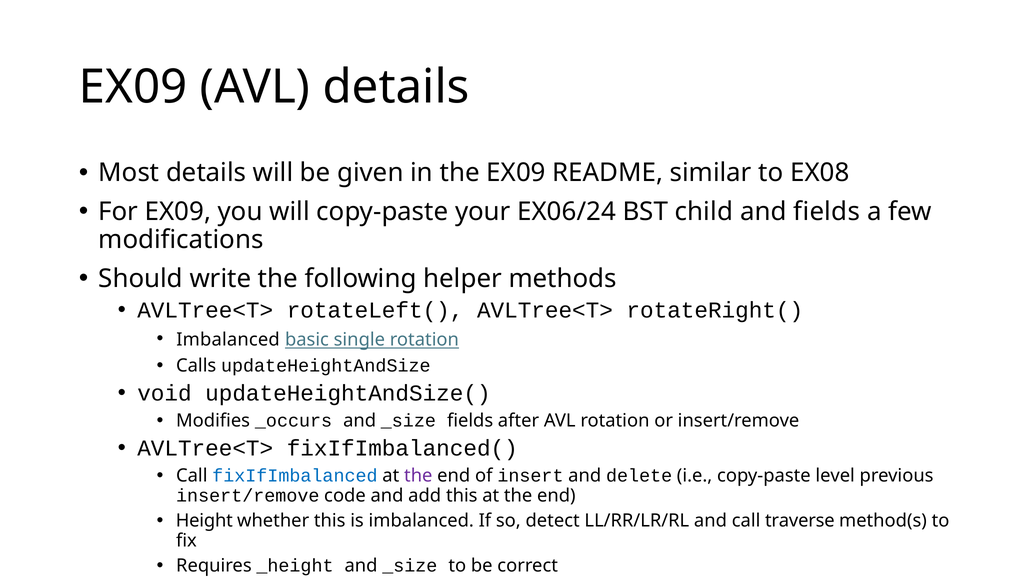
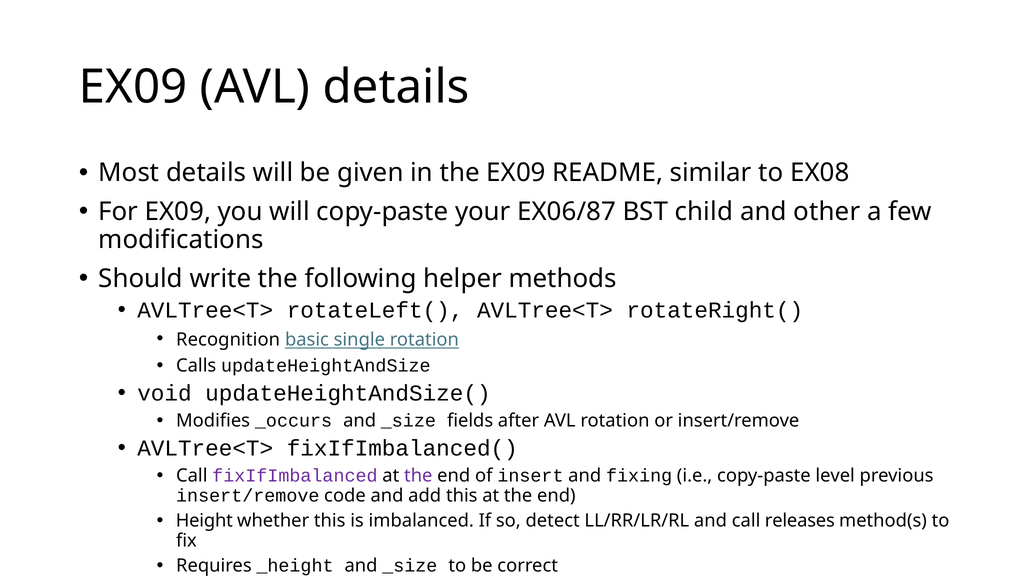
EX06/24: EX06/24 -> EX06/87 (567, 212)
and fields: fields -> other (827, 212)
Imbalanced: Imbalanced -> Recognition (228, 340)
fixIfImbalanced colour: blue -> purple (295, 476)
delete: delete -> fixing (639, 476)
traverse: traverse -> releases (800, 521)
